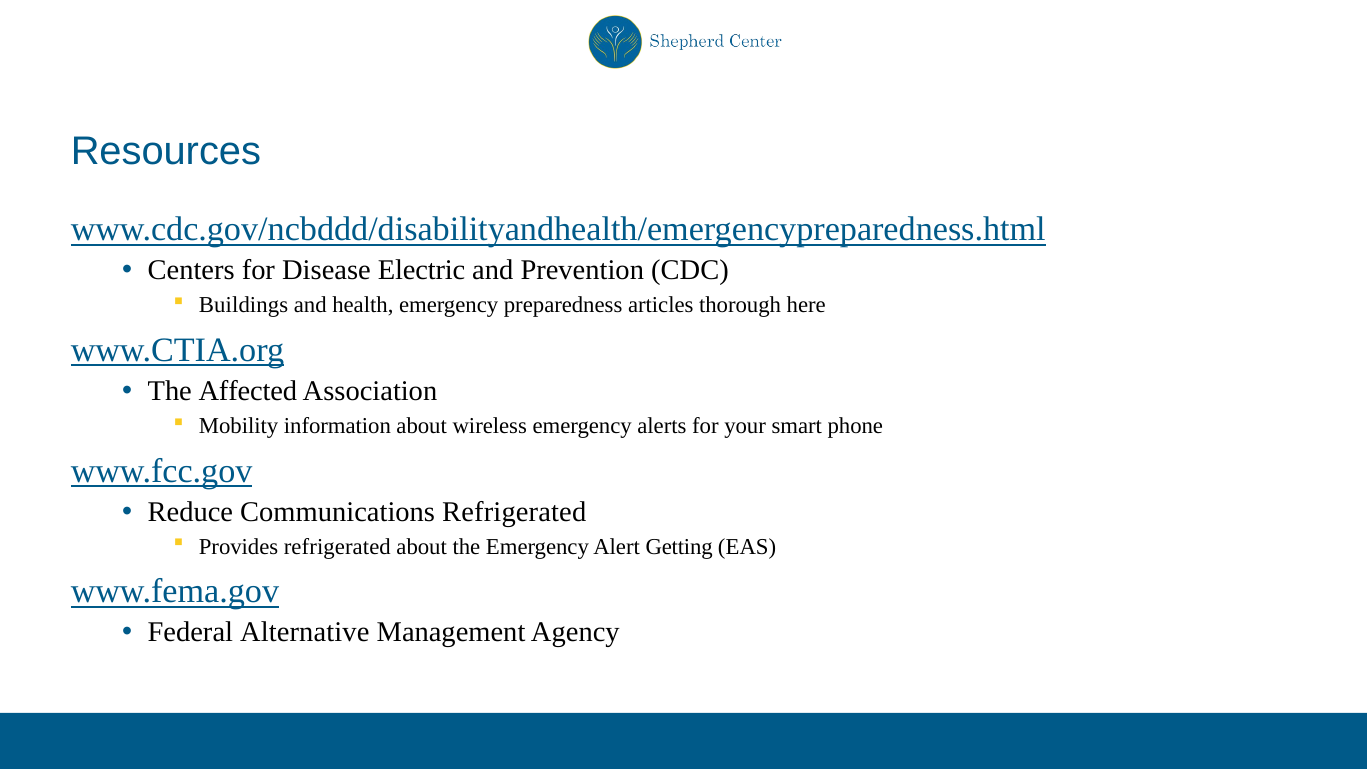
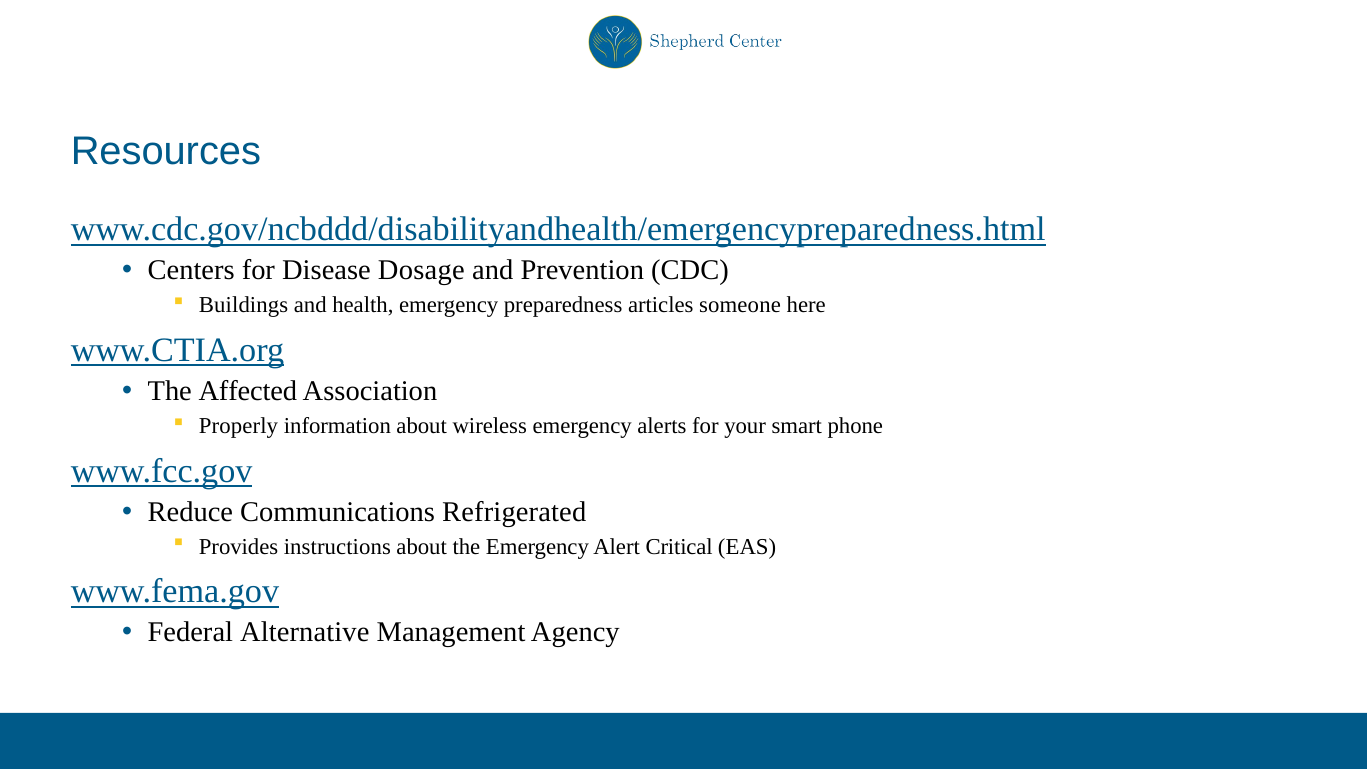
Electric: Electric -> Dosage (421, 270)
thorough: thorough -> someone (740, 305)
Mobility: Mobility -> Properly (238, 426)
Provides refrigerated: refrigerated -> instructions (337, 547)
Getting: Getting -> Critical (679, 547)
